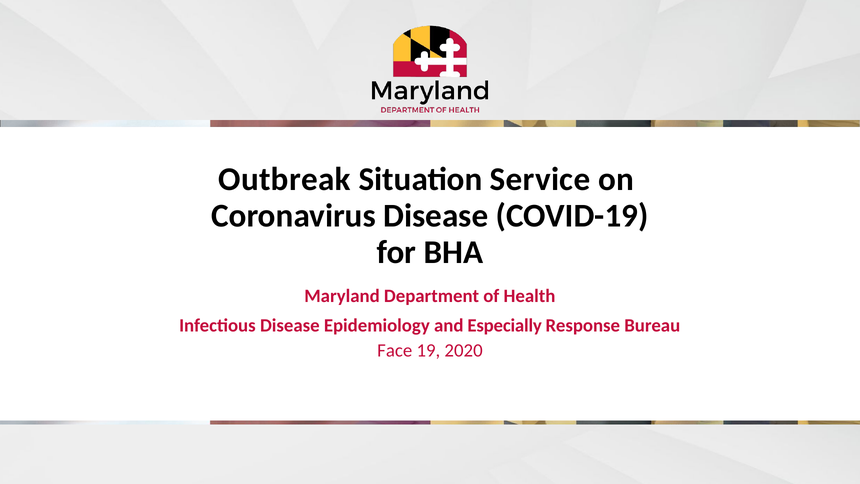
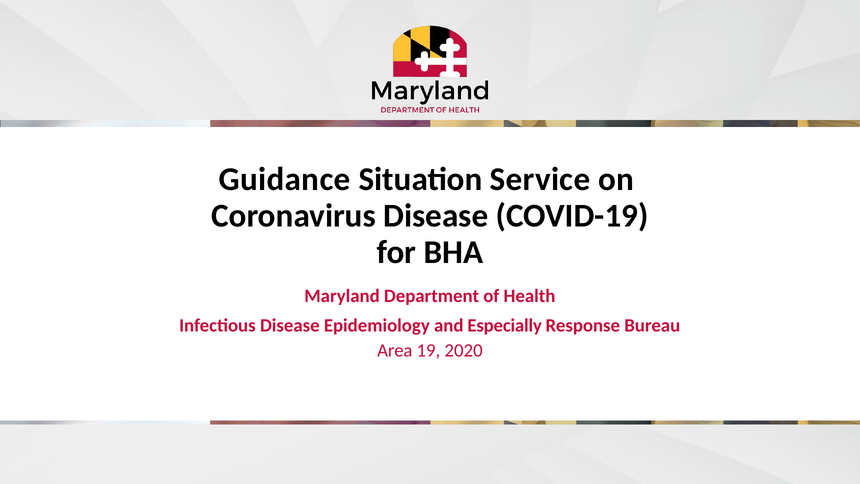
Outbreak: Outbreak -> Guidance (285, 179)
Face: Face -> Area (395, 351)
